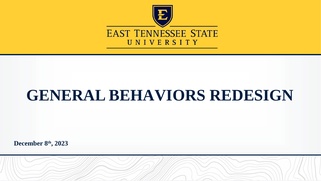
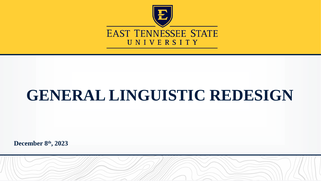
BEHAVIORS: BEHAVIORS -> LINGUISTIC (157, 95)
